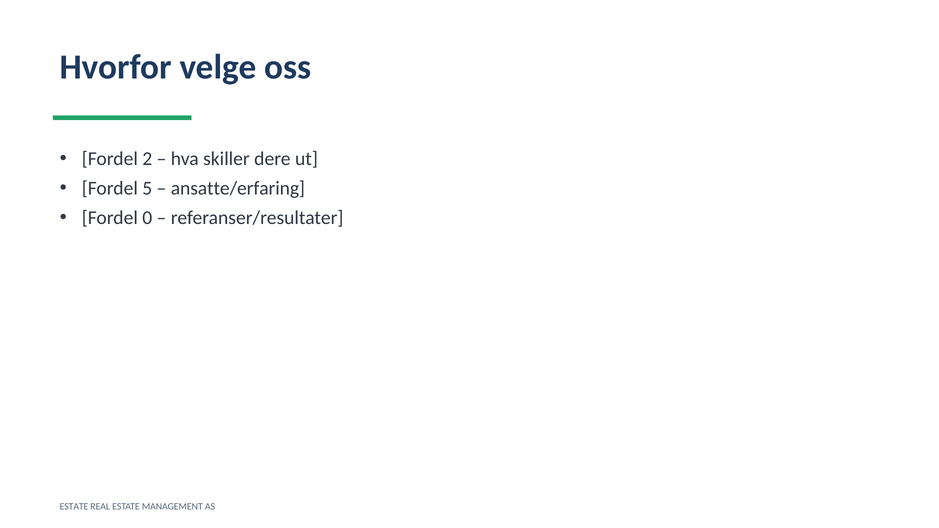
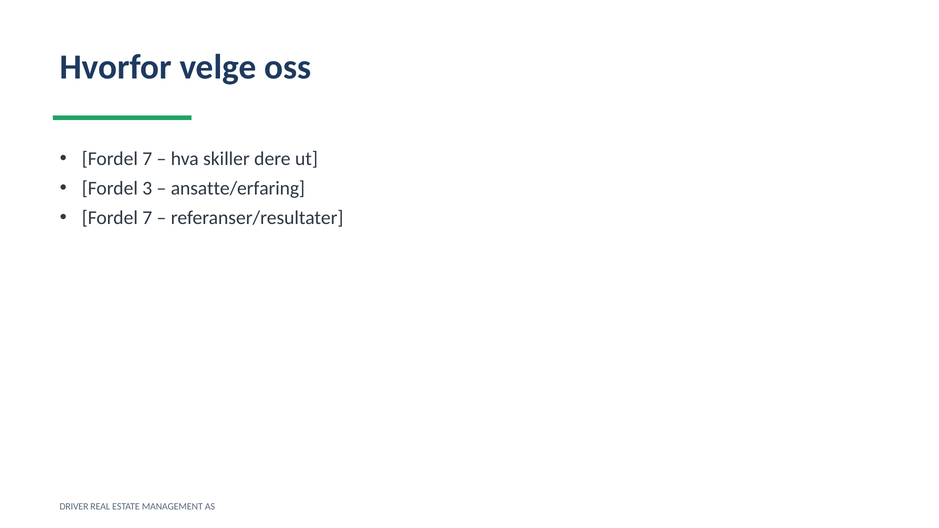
2: 2 -> 7 (147, 159)
5: 5 -> 3 (147, 188)
0: 0 -> 7 (147, 218)
ESTATE: ESTATE -> DRIVER (74, 507)
